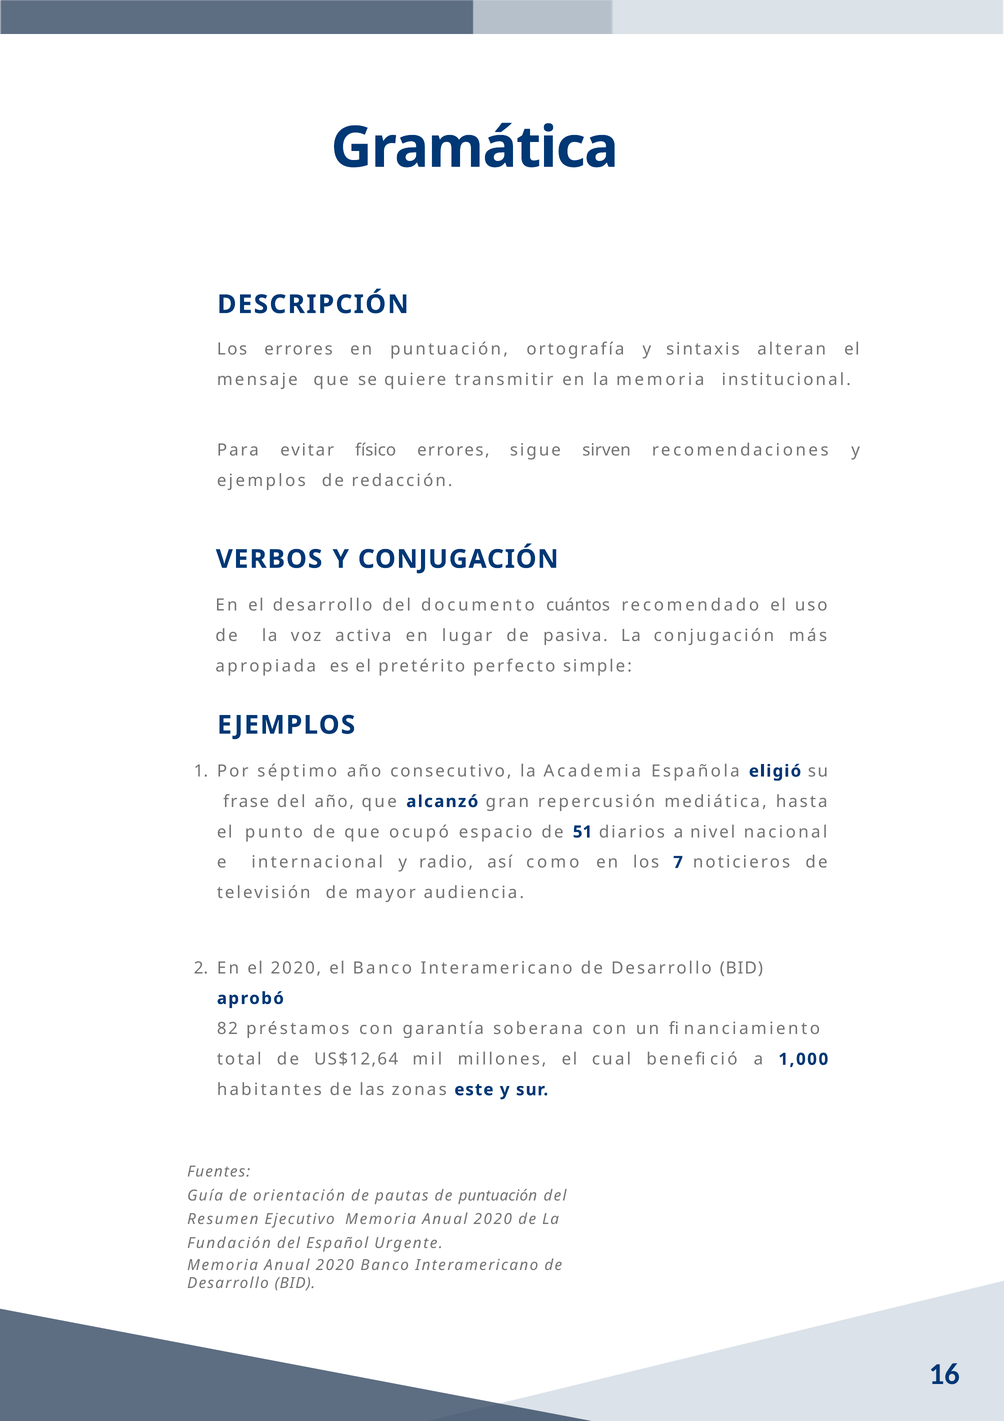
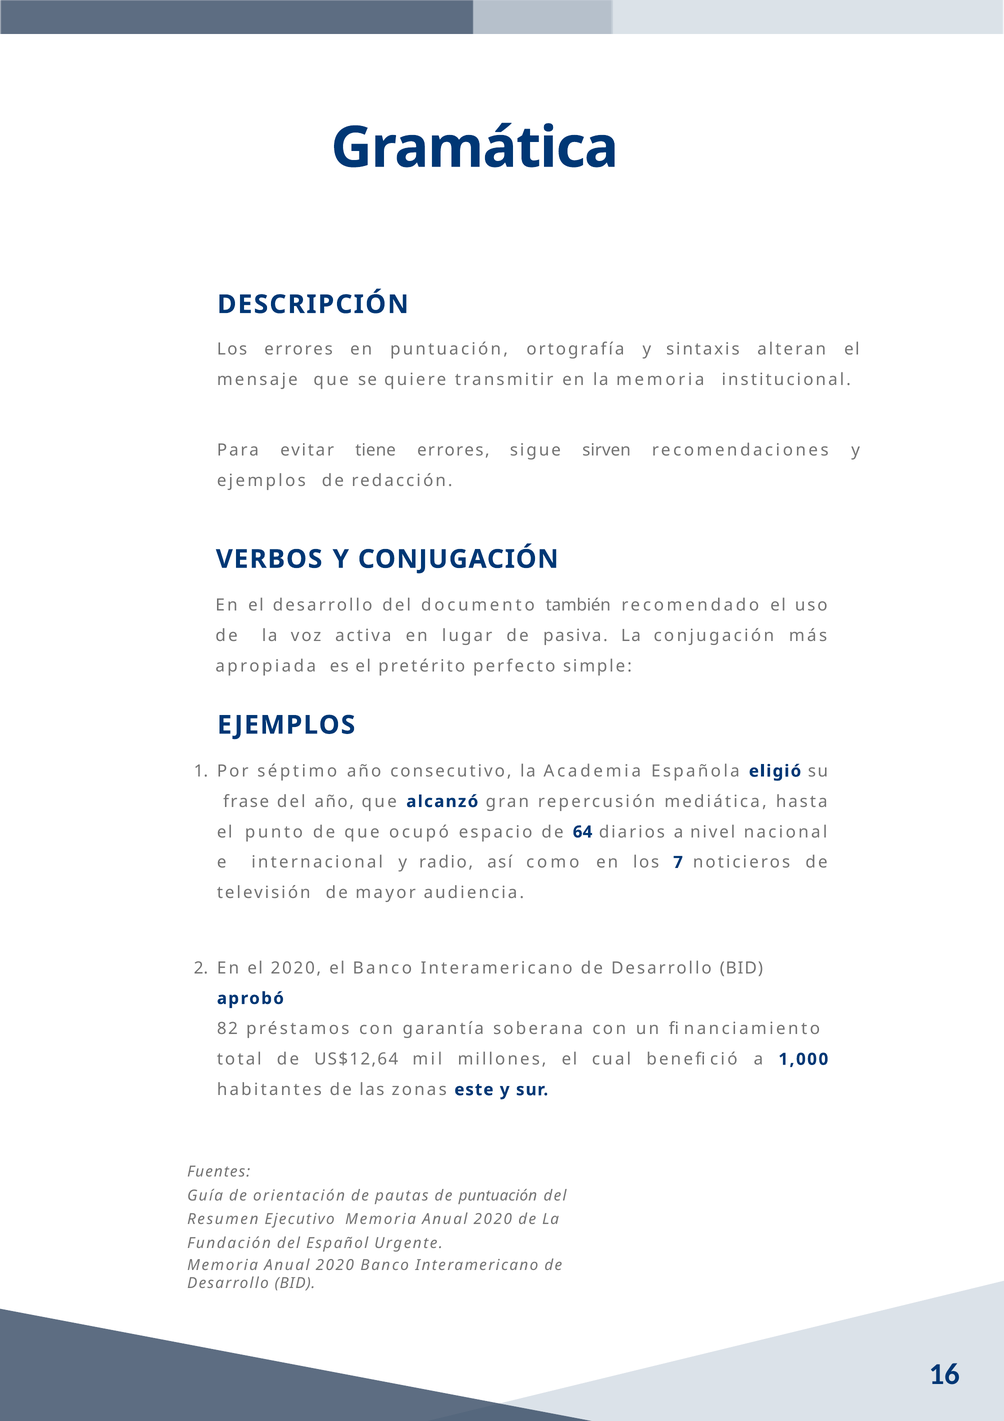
físico: físico -> tiene (376, 450)
cuántos: cuántos -> también (578, 606)
51: 51 -> 64 (583, 832)
